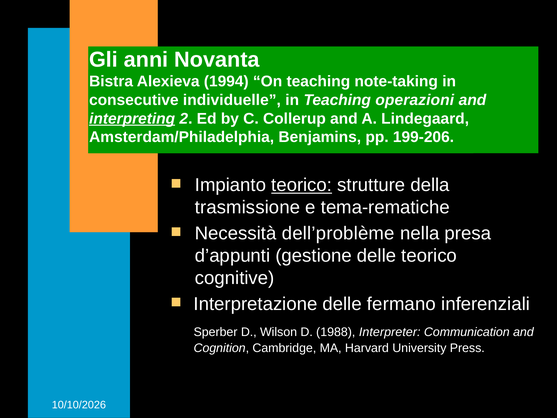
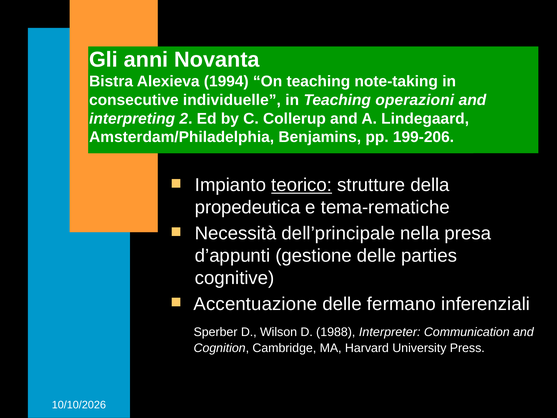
interpreting underline: present -> none (132, 119)
trasmissione: trasmissione -> propedeutica (248, 207)
dell’problème: dell’problème -> dell’principale (338, 233)
delle teorico: teorico -> parties (429, 256)
Interpretazione: Interpretazione -> Accentuazione (255, 304)
